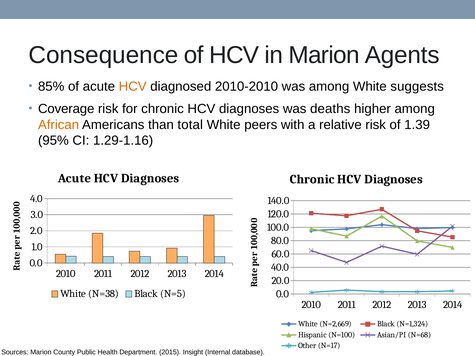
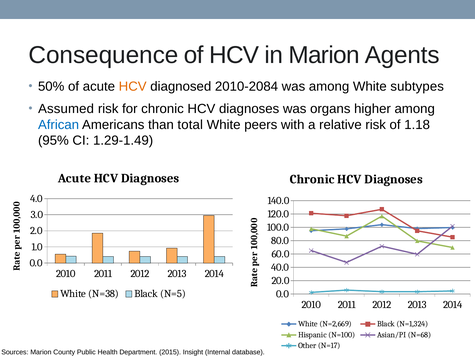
85%: 85% -> 50% (51, 86)
2010-2010: 2010-2010 -> 2010-2084 (246, 86)
suggests: suggests -> subtypes (417, 86)
Coverage: Coverage -> Assumed (66, 109)
deaths: deaths -> organs (330, 109)
African colour: orange -> blue (59, 125)
1.39: 1.39 -> 1.18 (417, 125)
1.29-1.16: 1.29-1.16 -> 1.29-1.49 (123, 141)
